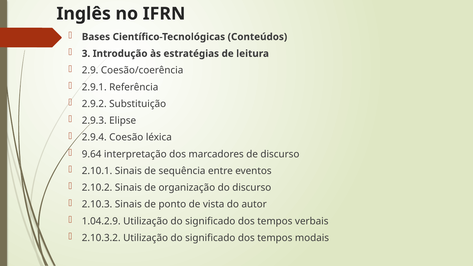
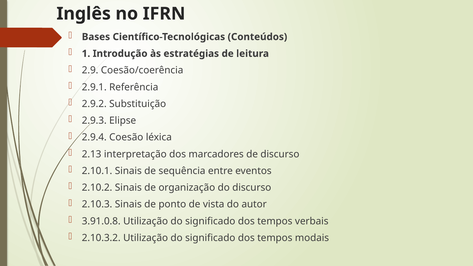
3: 3 -> 1 (86, 54)
9.64: 9.64 -> 2.13 (92, 154)
1.04.2.9: 1.04.2.9 -> 3.91.0.8 (101, 221)
